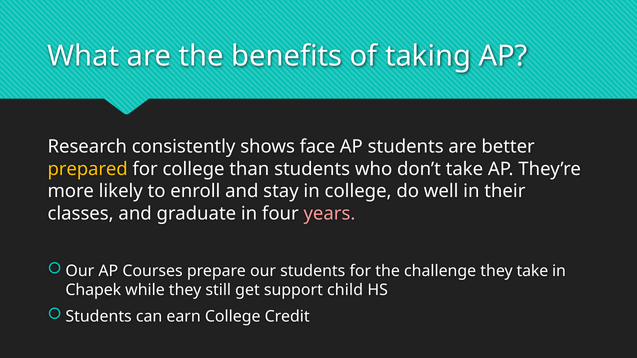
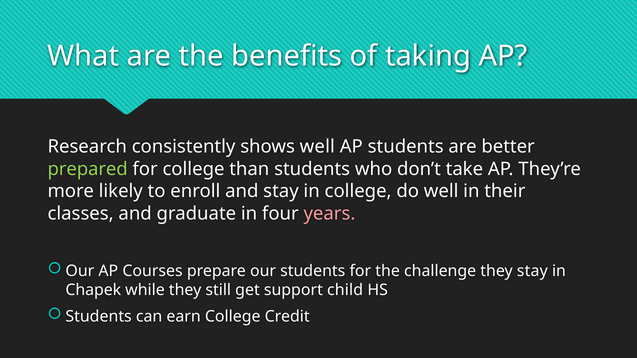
shows face: face -> well (317, 147)
prepared colour: yellow -> light green (88, 169)
they take: take -> stay (532, 271)
